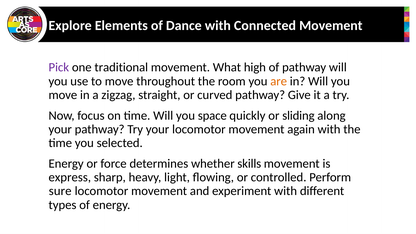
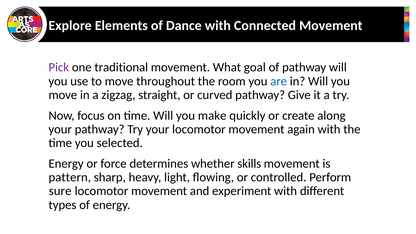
high: high -> goal (255, 67)
are colour: orange -> blue (279, 81)
space: space -> make (212, 116)
sliding: sliding -> create (298, 116)
express: express -> pattern (70, 177)
